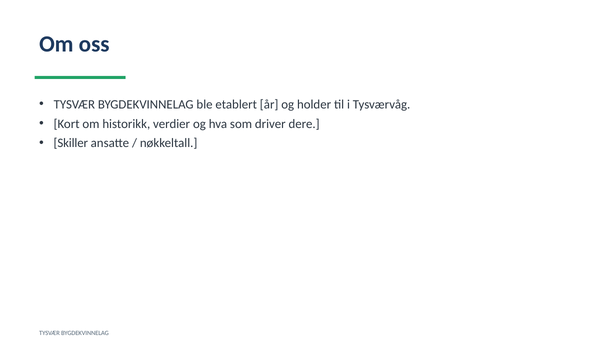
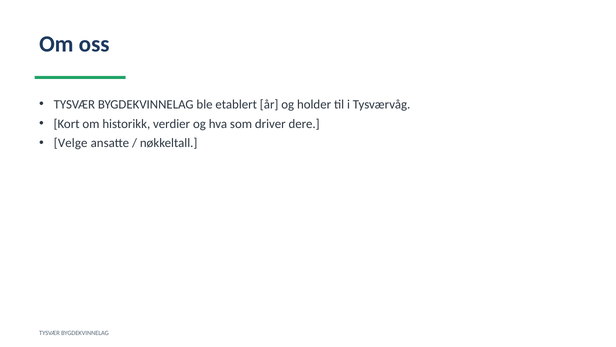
Skiller: Skiller -> Velge (71, 143)
